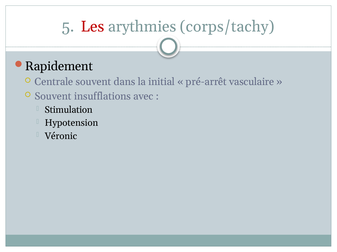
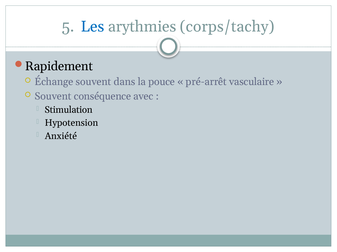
Les colour: red -> blue (93, 27)
Centrale: Centrale -> Échange (54, 82)
initial: initial -> pouce (162, 82)
insufflations: insufflations -> conséquence (102, 97)
Véronic: Véronic -> Anxiété (61, 136)
